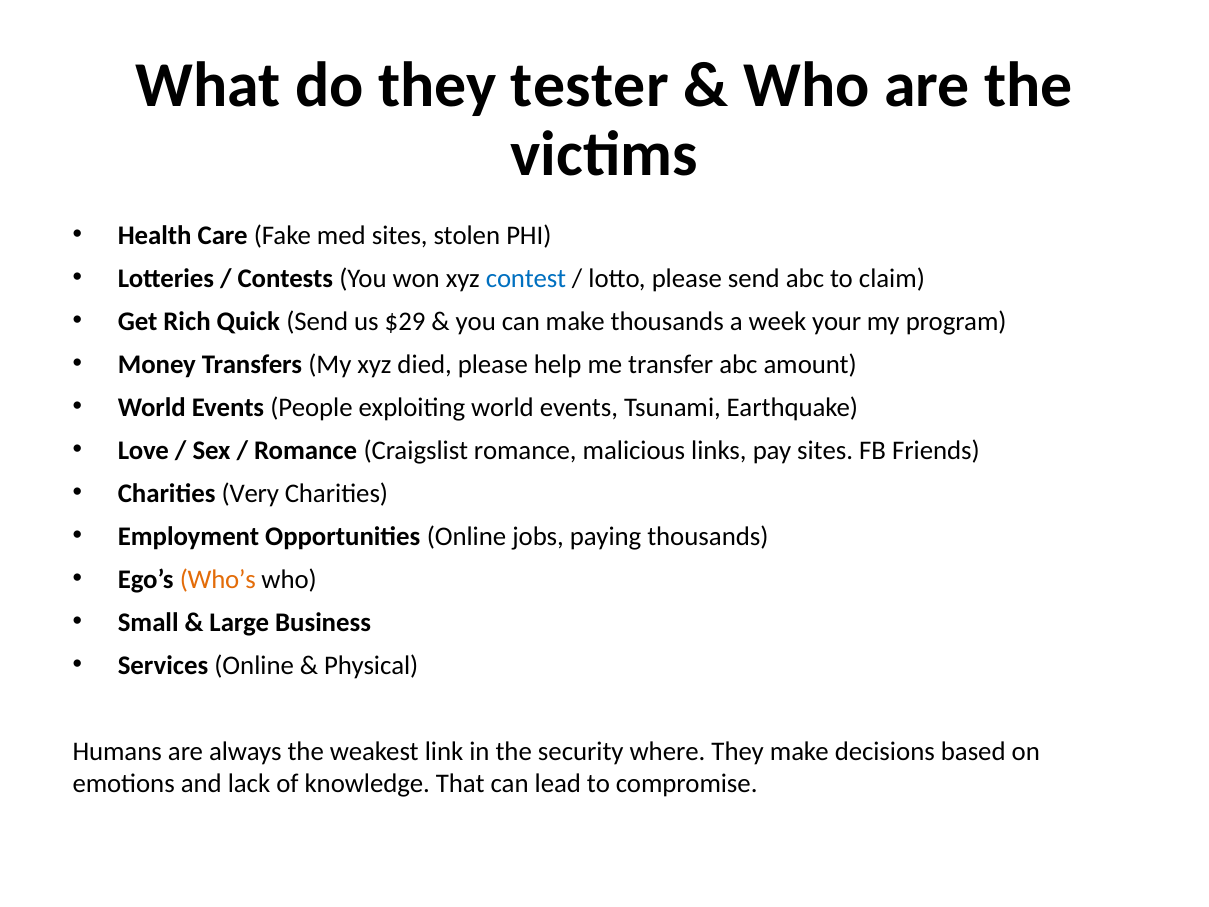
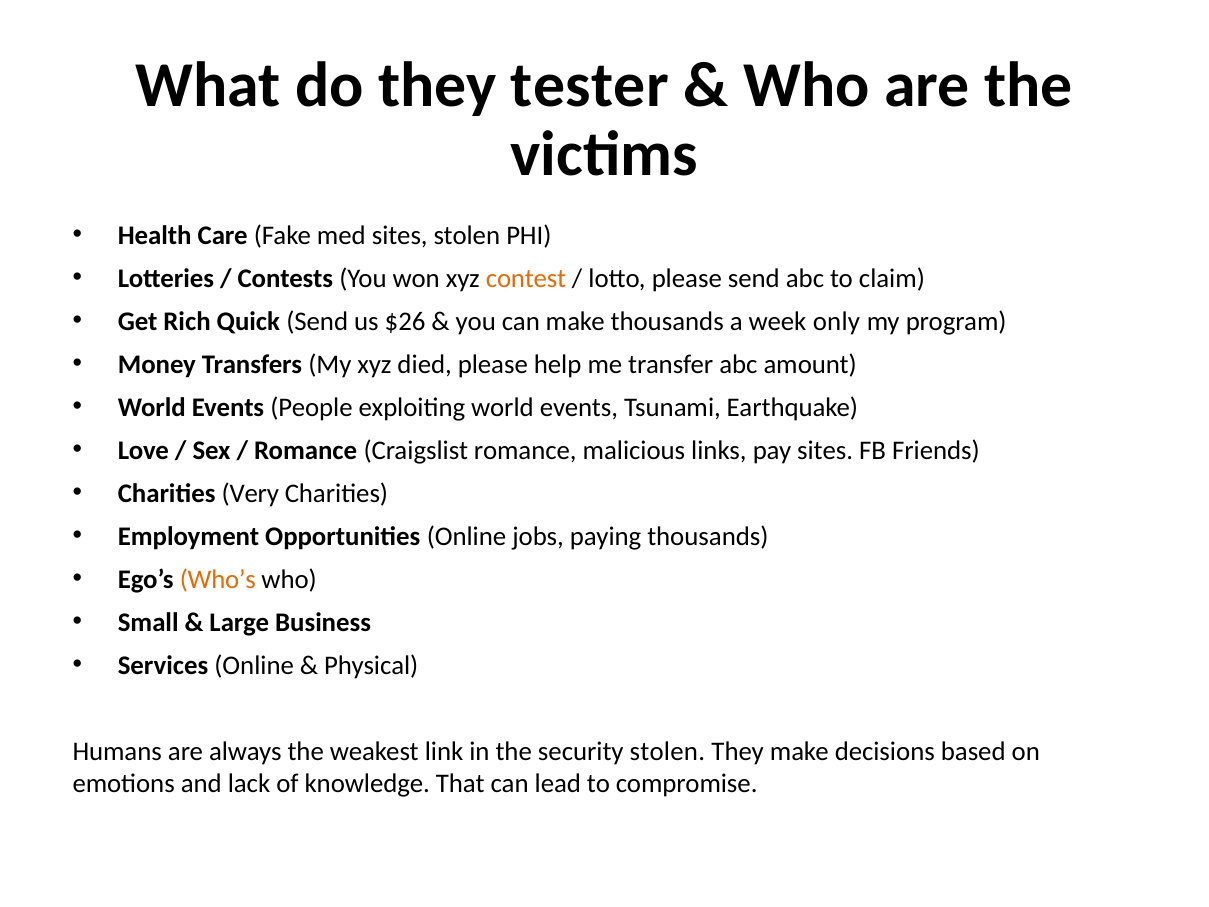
contest colour: blue -> orange (526, 279)
$29: $29 -> $26 (405, 322)
your: your -> only (836, 322)
security where: where -> stolen (667, 751)
